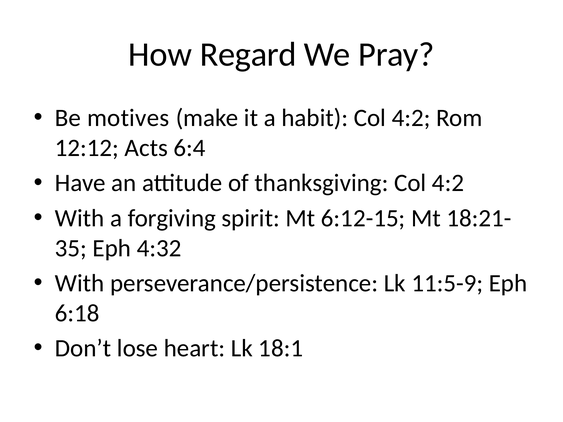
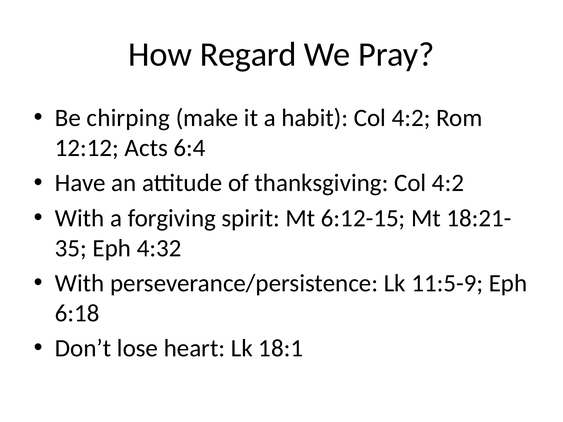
motives: motives -> chirping (128, 118)
